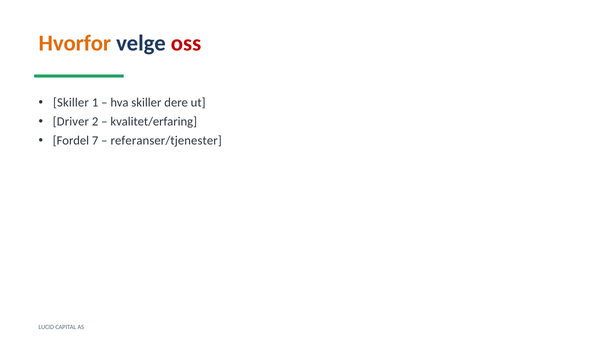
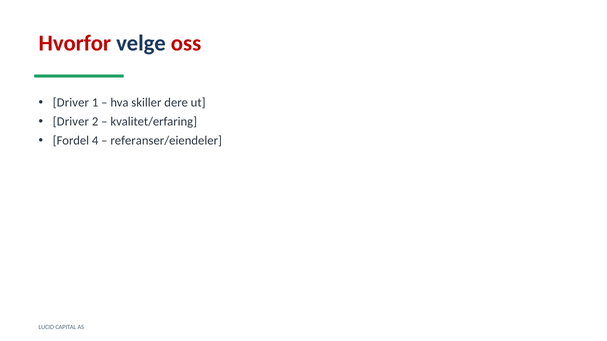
Hvorfor colour: orange -> red (75, 43)
Skiller: Skiller -> Driver (71, 103)
7: 7 -> 4 (95, 141)
referanser/tjenester: referanser/tjenester -> referanser/eiendeler (166, 141)
